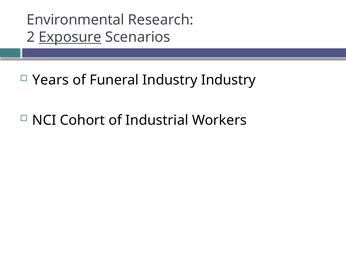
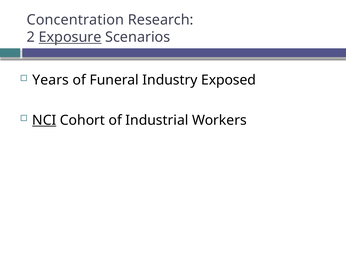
Environmental: Environmental -> Concentration (75, 20)
Industry Industry: Industry -> Exposed (229, 80)
NCI underline: none -> present (44, 120)
